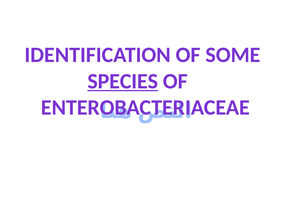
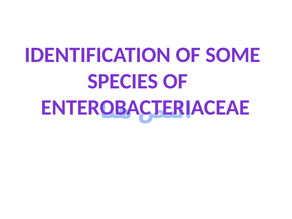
SPECIES underline: present -> none (123, 81)
